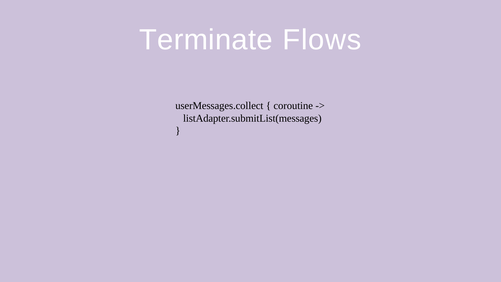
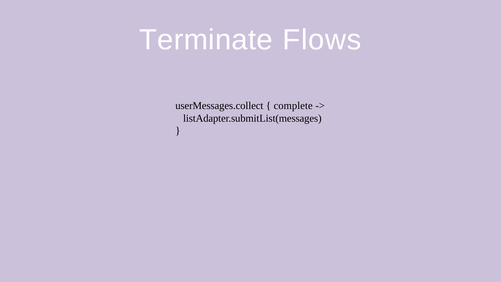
coroutine: coroutine -> complete (293, 106)
